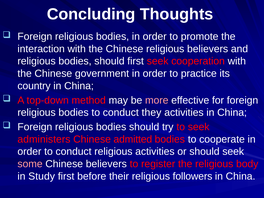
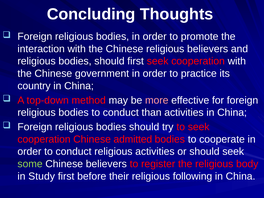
they: they -> than (152, 113)
administers: administers -> cooperation (44, 139)
some colour: pink -> light green (30, 164)
followers: followers -> following (193, 176)
